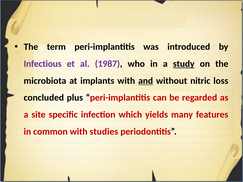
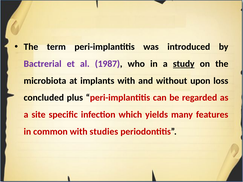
Infectious: Infectious -> Bactrerial (43, 64)
and underline: present -> none (146, 81)
nitric: nitric -> upon (200, 81)
